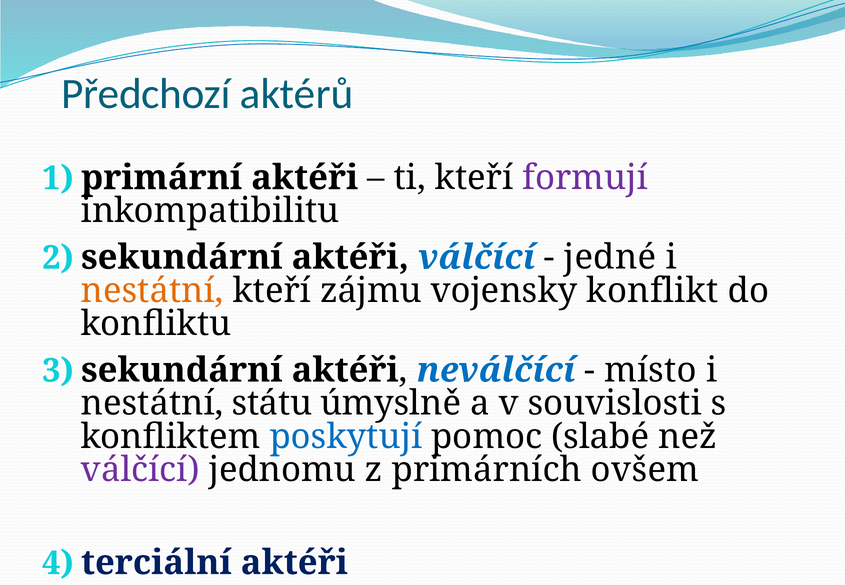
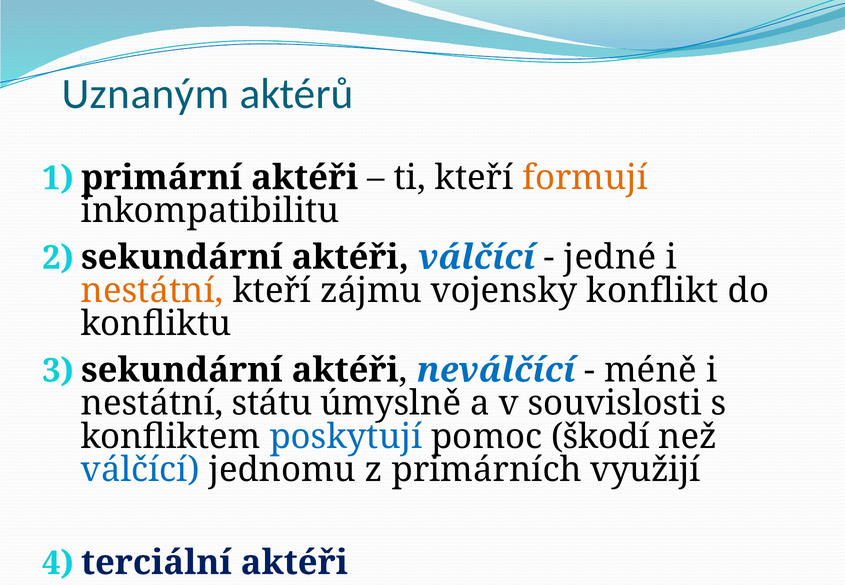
Předchozí: Předchozí -> Uznaným (146, 94)
formují colour: purple -> orange (585, 178)
místo: místo -> méně (650, 370)
slabé: slabé -> škodí (600, 437)
válčící colour: purple -> blue (140, 470)
ovšem: ovšem -> využijí (645, 470)
